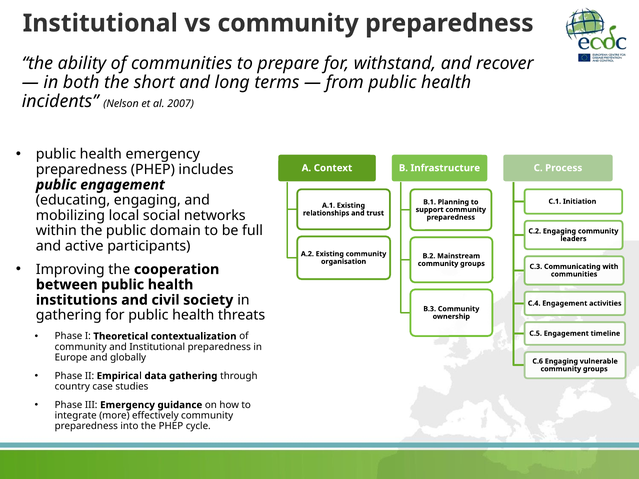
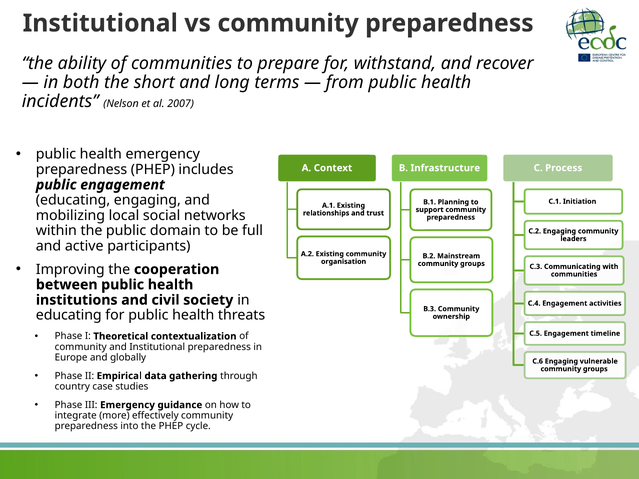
gathering: gathering -> educating (69, 315)
